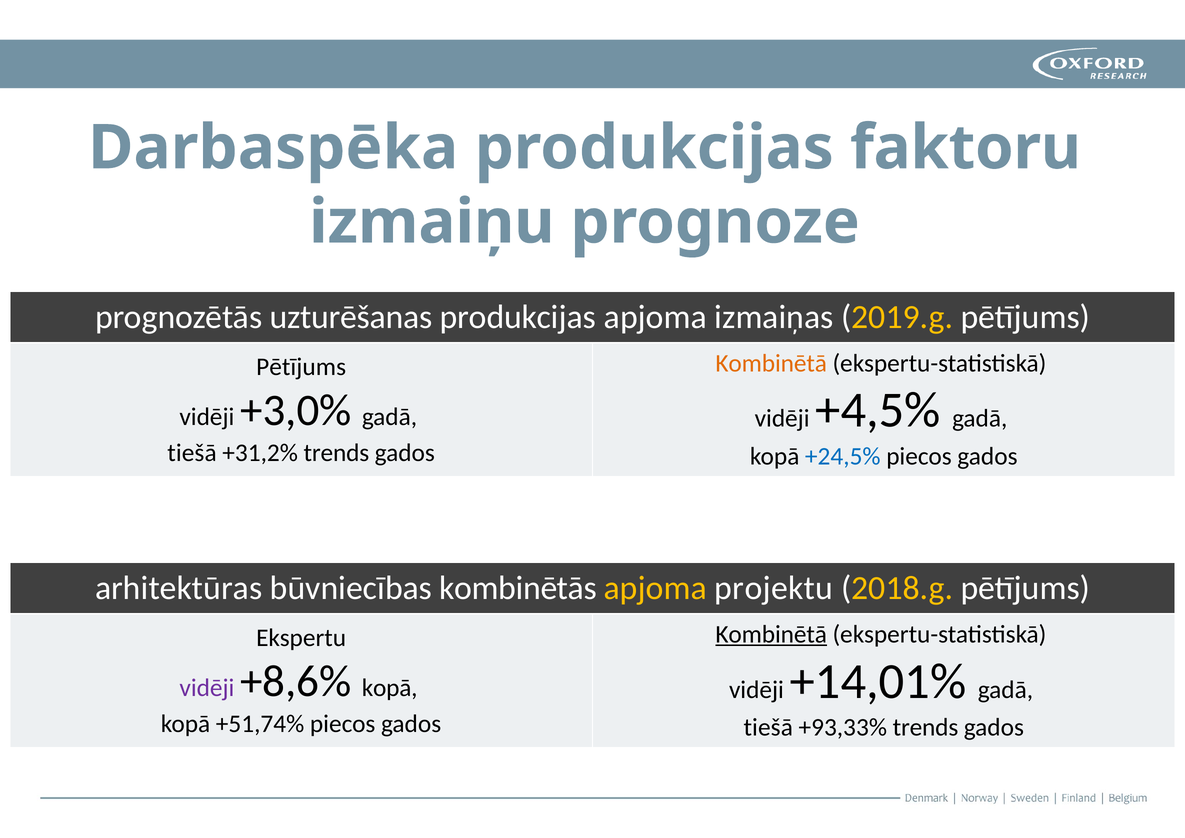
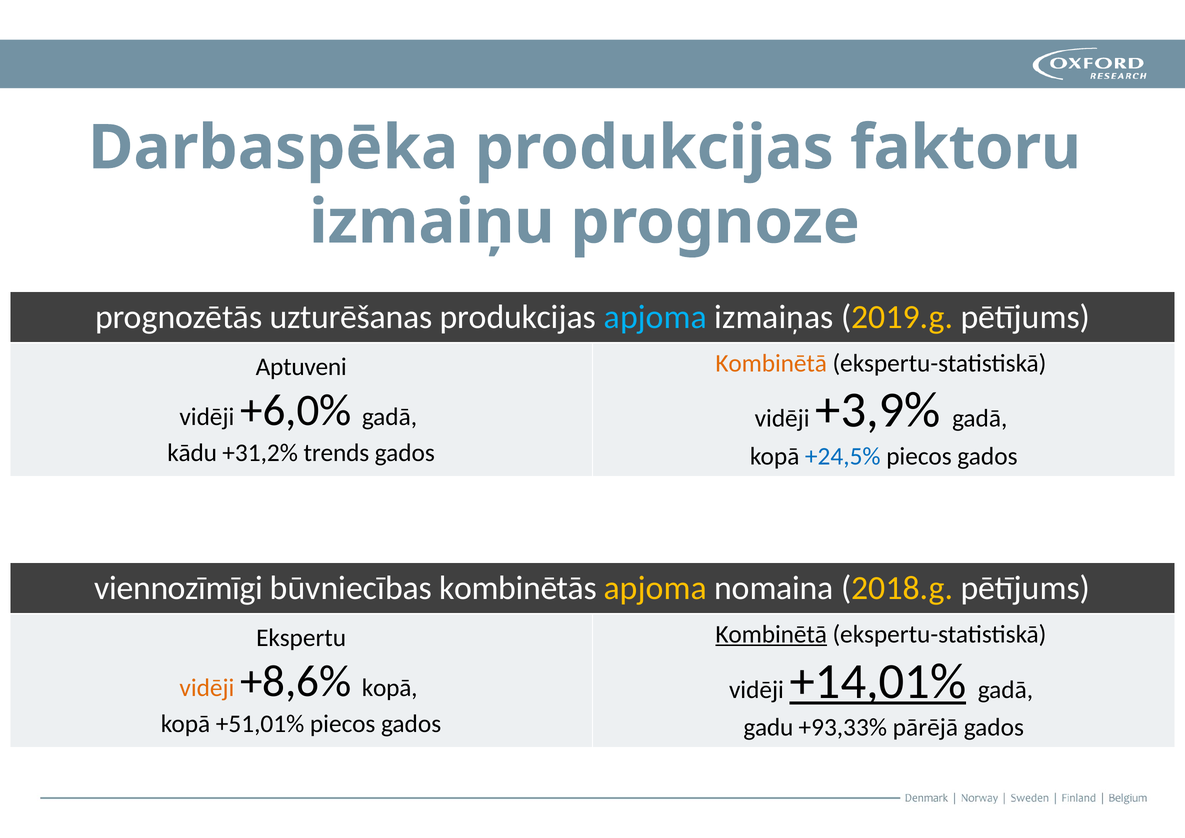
apjoma colour: white -> light blue (655, 317)
Pētījums: Pētījums -> Aptuveni (301, 367)
+3,0%: +3,0% -> +6,0% (296, 410)
+4,5%: +4,5% -> +3,9% (878, 410)
tiešā: tiešā -> kādu (192, 453)
arhitektūras: arhitektūras -> viennozīmīgi (179, 588)
projektu: projektu -> nomaina (774, 588)
vidēji colour: purple -> orange (207, 688)
+14,01% underline: none -> present (878, 681)
+51,74%: +51,74% -> +51,01% (260, 724)
tiešā: tiešā -> gadu (768, 728)
+93,33% trends: trends -> pārējā (925, 728)
